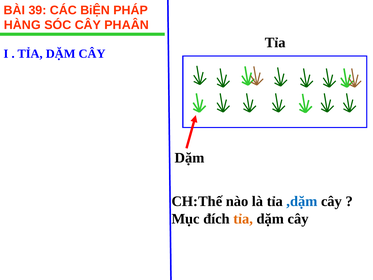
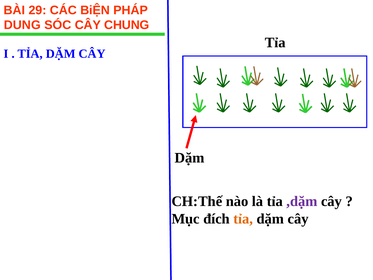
39: 39 -> 29 (37, 10)
HÀNG: HÀNG -> DUNG (22, 25)
PHAÂN: PHAÂN -> CHUNG (127, 25)
,dặm colour: blue -> purple (302, 201)
